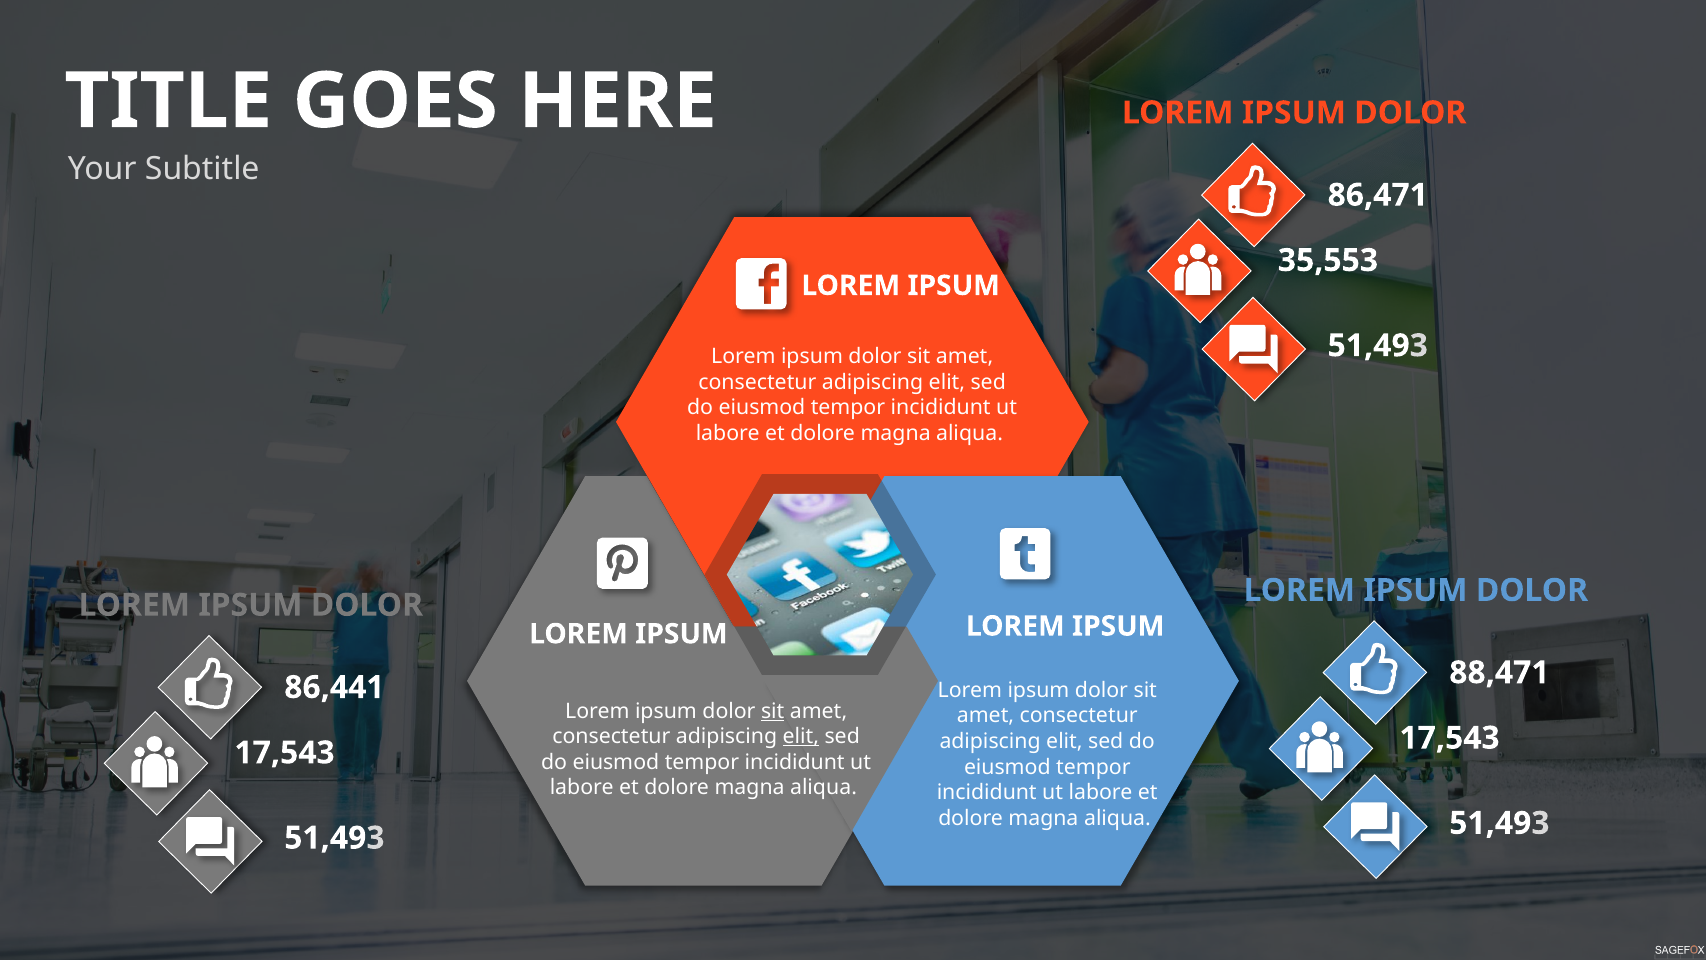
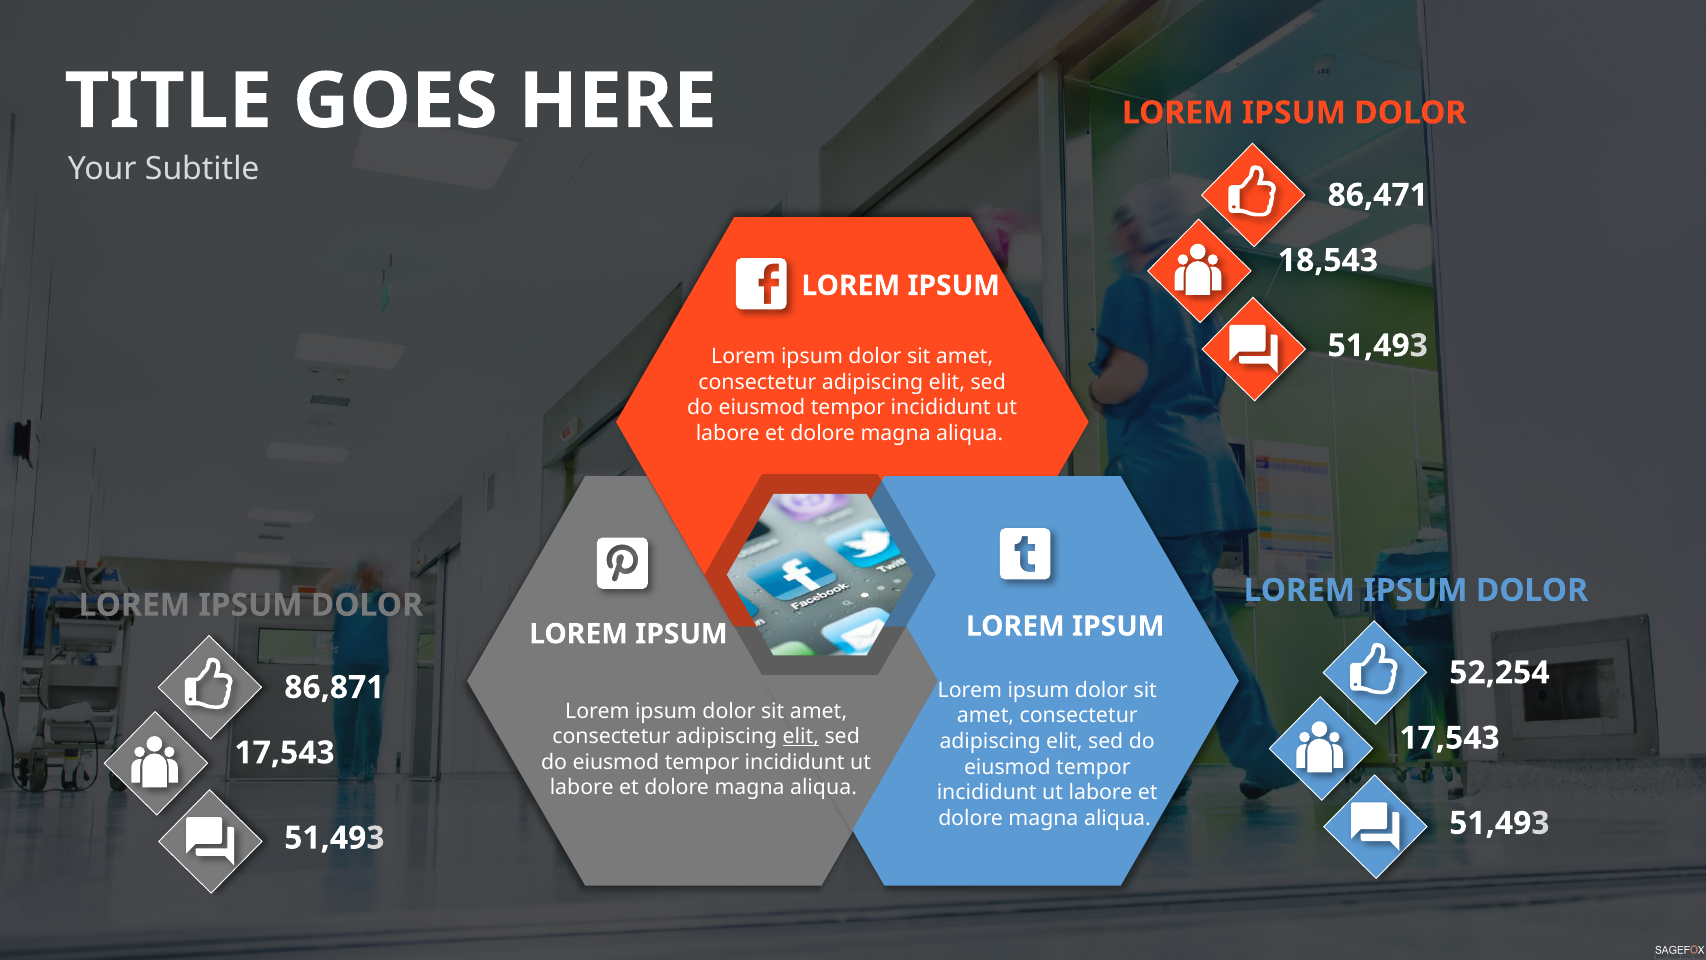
35,553: 35,553 -> 18,543 (1328, 260)
88,471: 88,471 -> 52,254 (1499, 672)
86,441: 86,441 -> 86,871 (334, 687)
sit underline: present -> none (773, 711)
